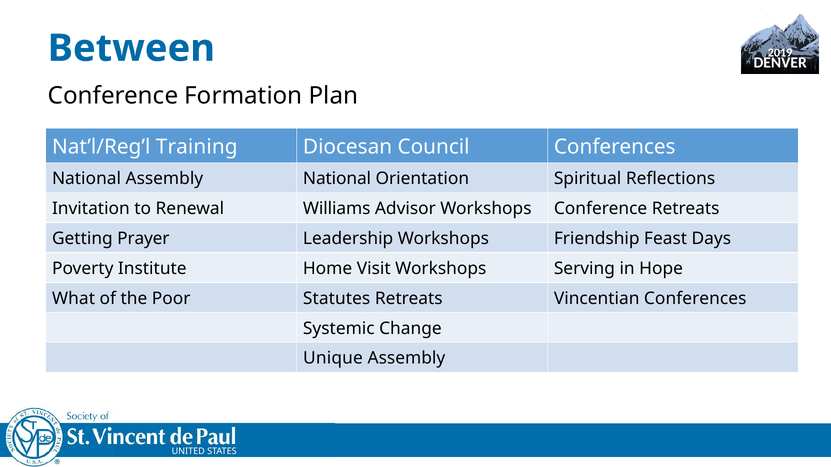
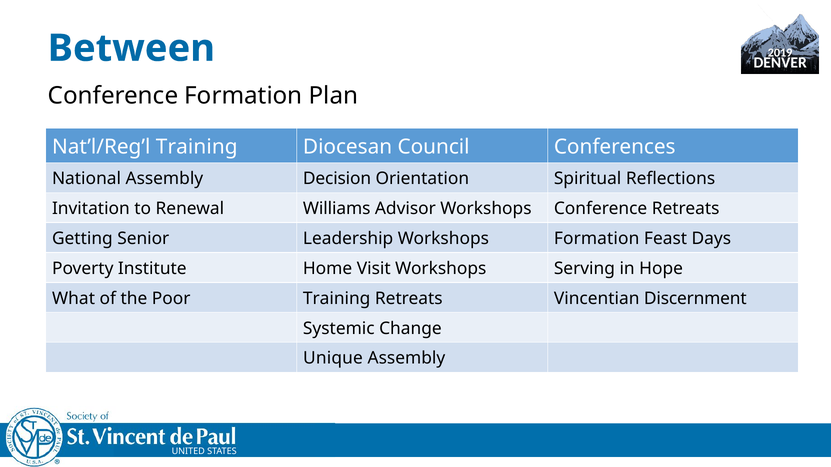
Assembly National: National -> Decision (337, 179)
Prayer: Prayer -> Senior (143, 239)
Workshops Friendship: Friendship -> Formation (597, 239)
Poor Statutes: Statutes -> Training (337, 299)
Vincentian Conferences: Conferences -> Discernment (695, 299)
